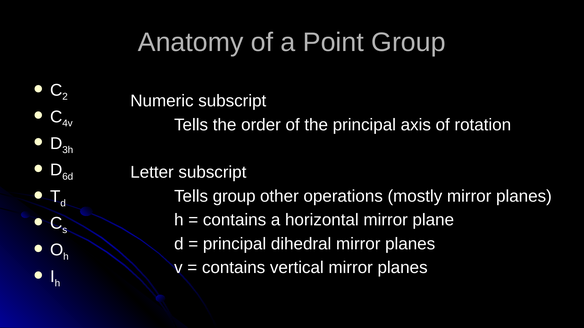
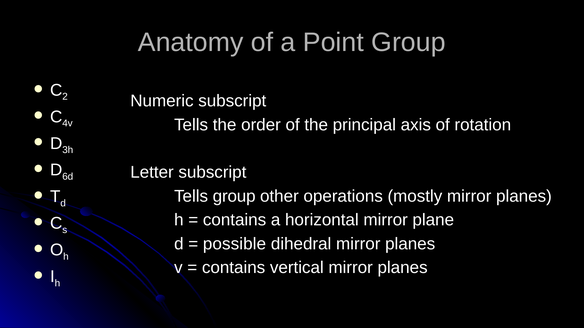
principal: principal -> possible (234, 244)
